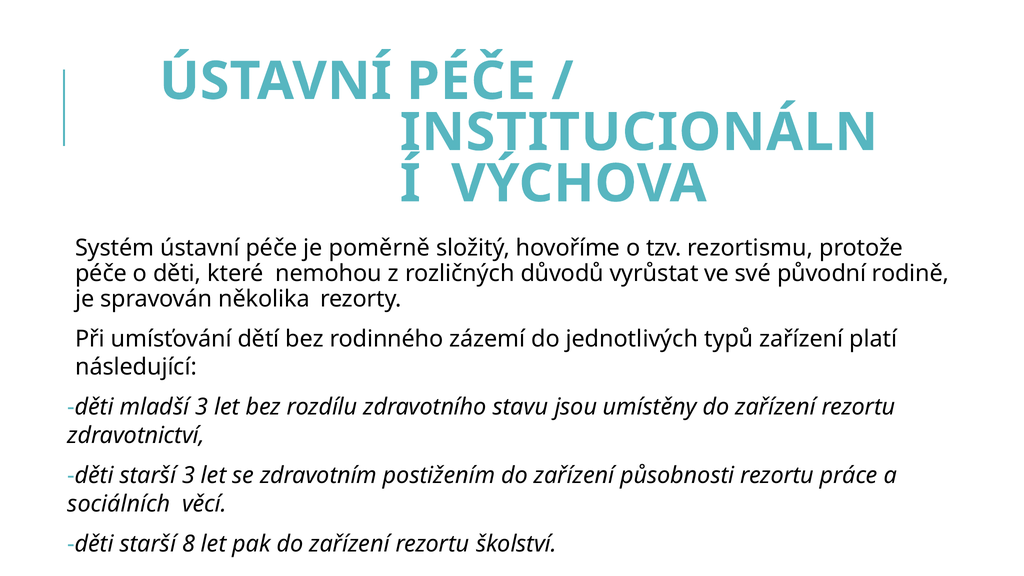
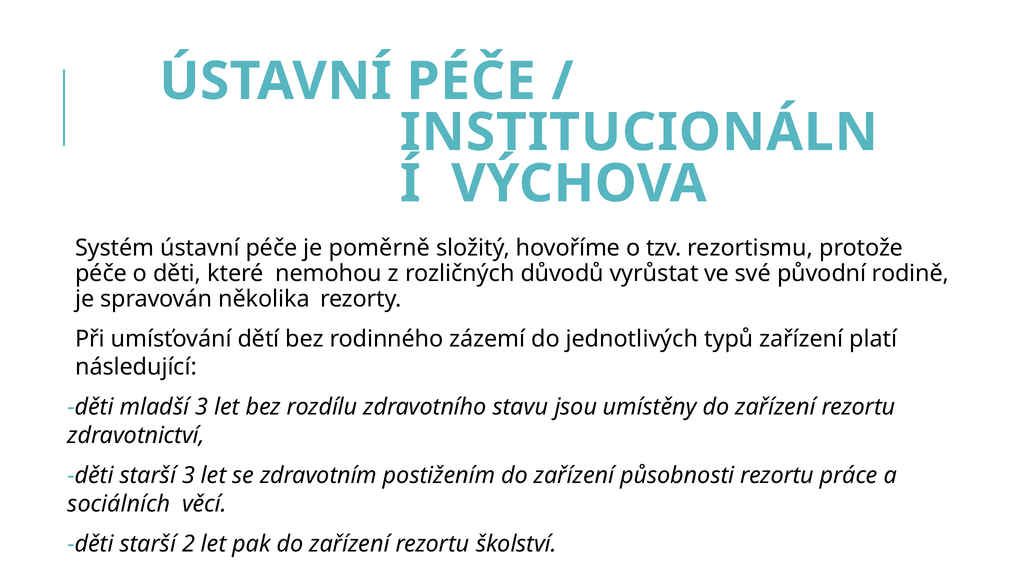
8: 8 -> 2 (189, 544)
